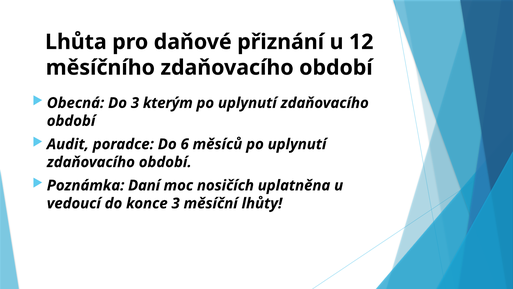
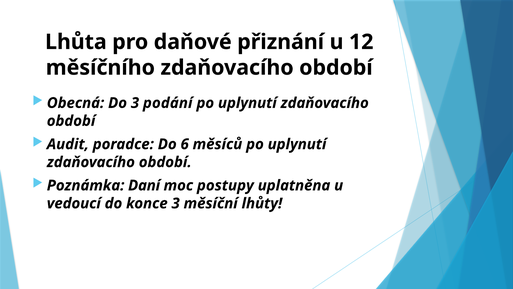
kterým: kterým -> podání (168, 103)
nosičích: nosičích -> postupy (225, 185)
